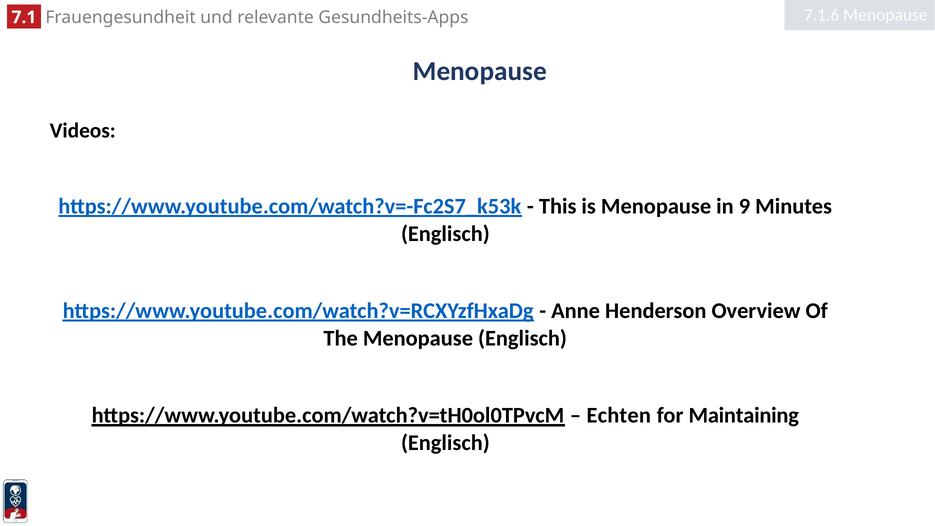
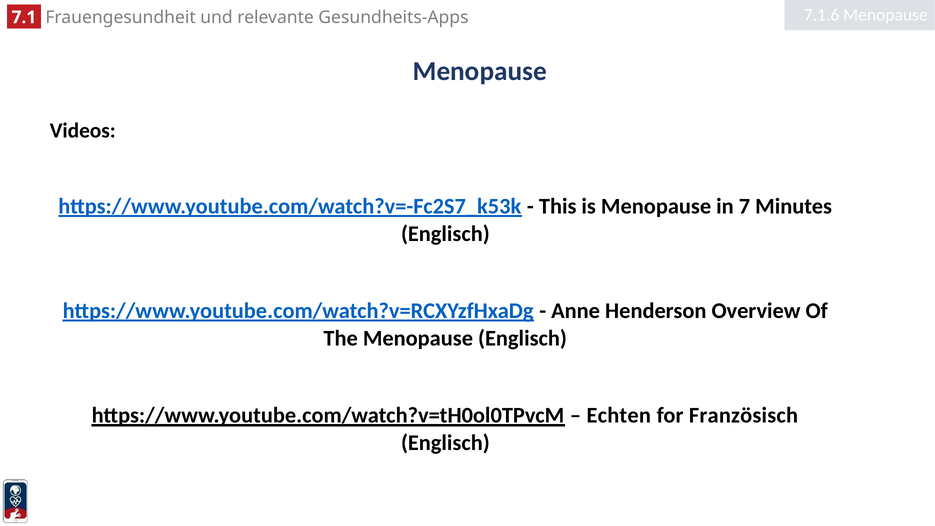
9: 9 -> 7 (744, 206)
Maintaining: Maintaining -> Französisch (743, 416)
